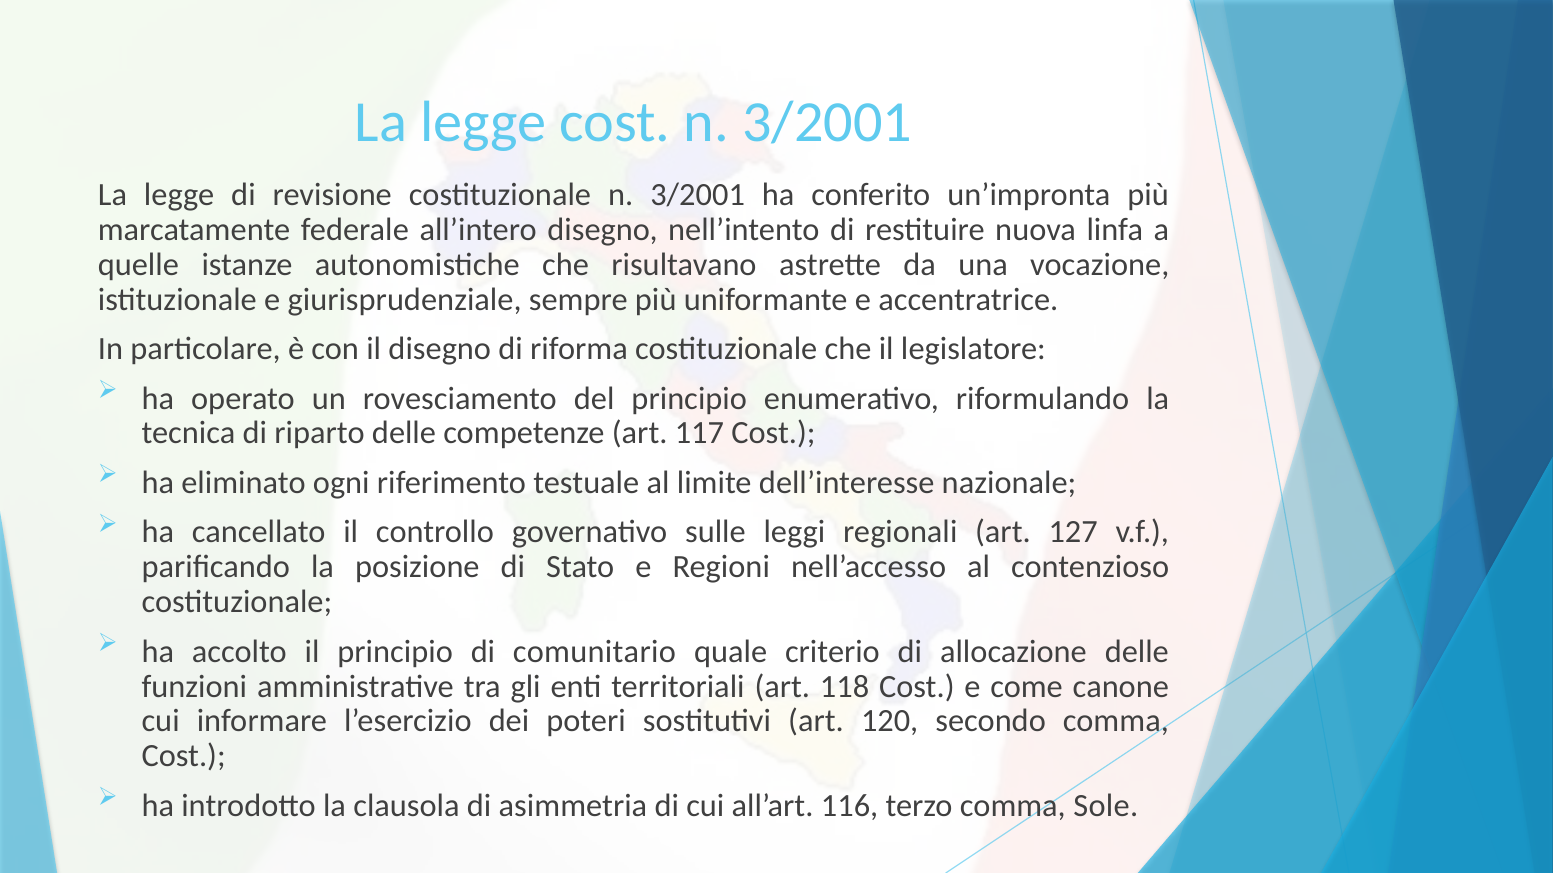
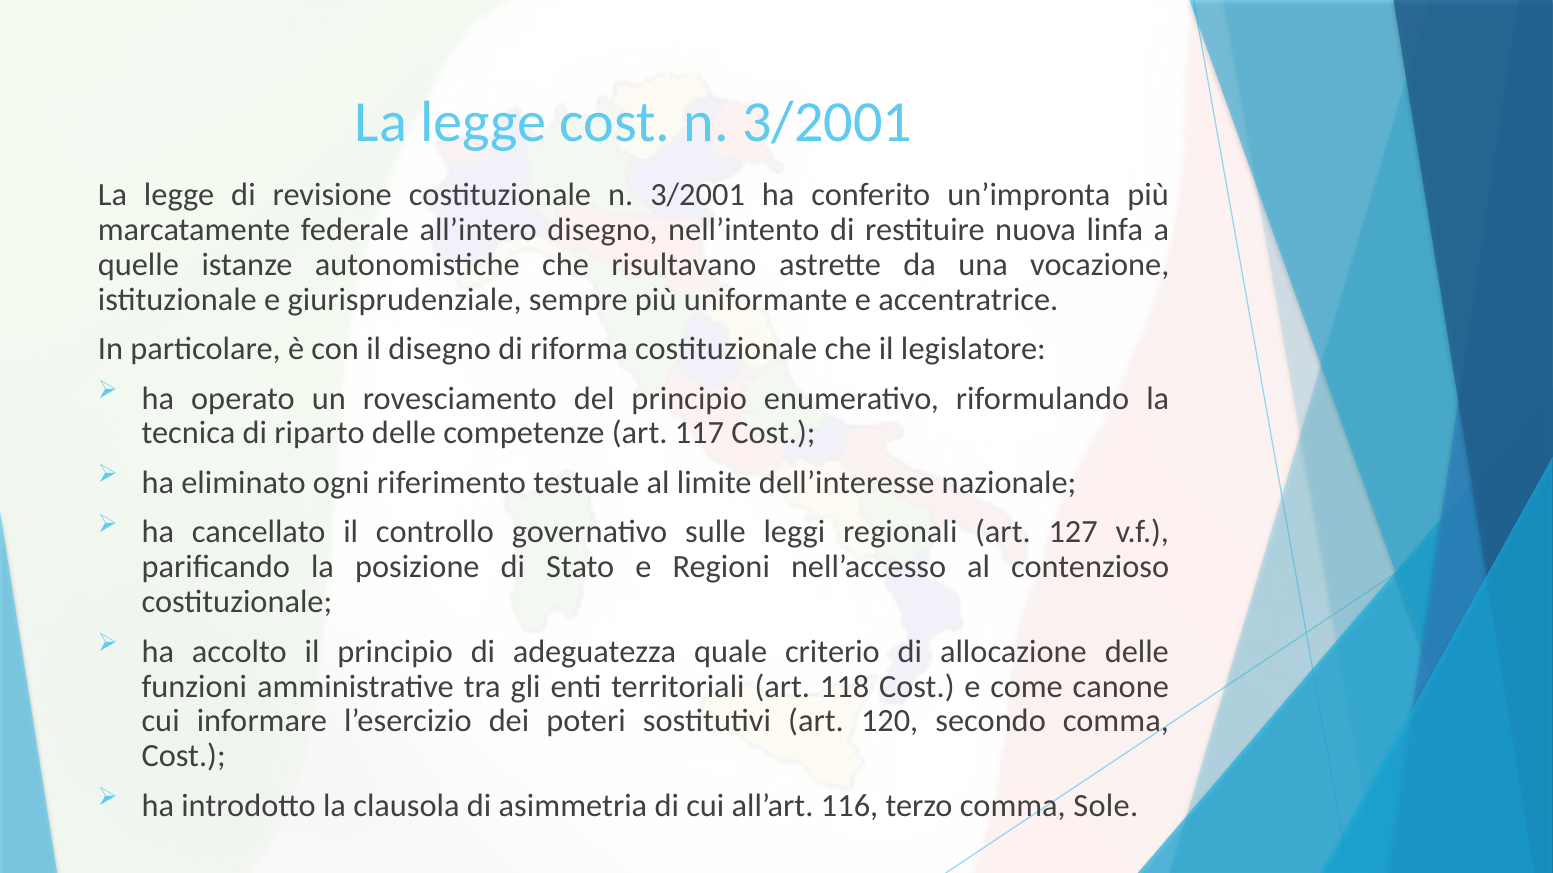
comunitario: comunitario -> adeguatezza (595, 652)
